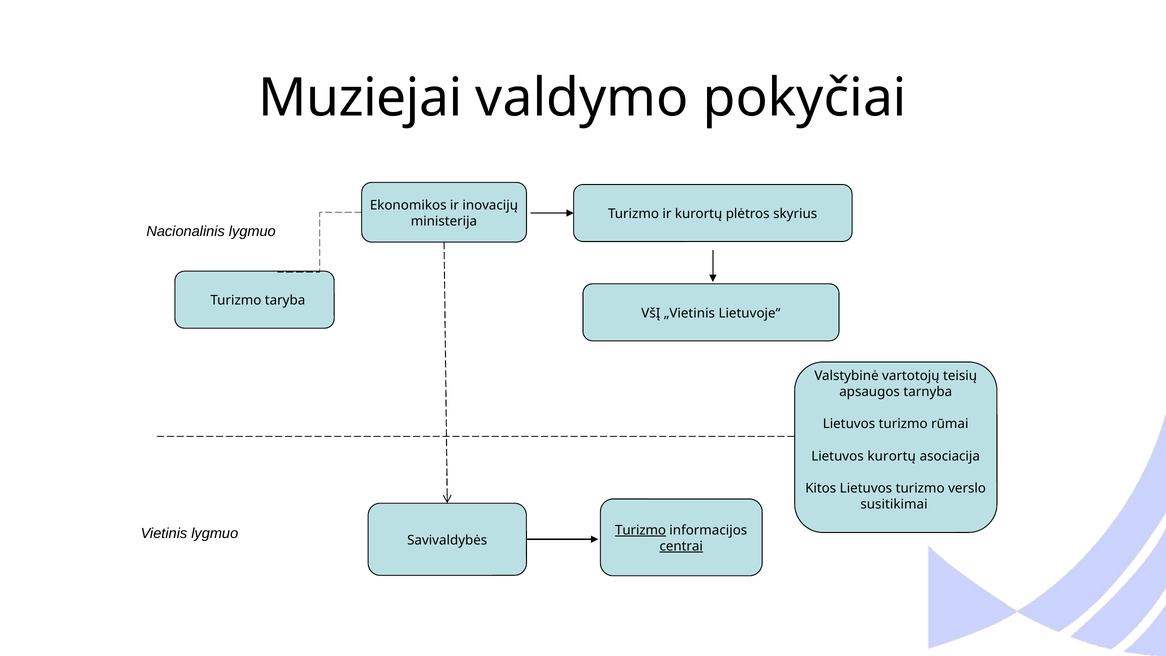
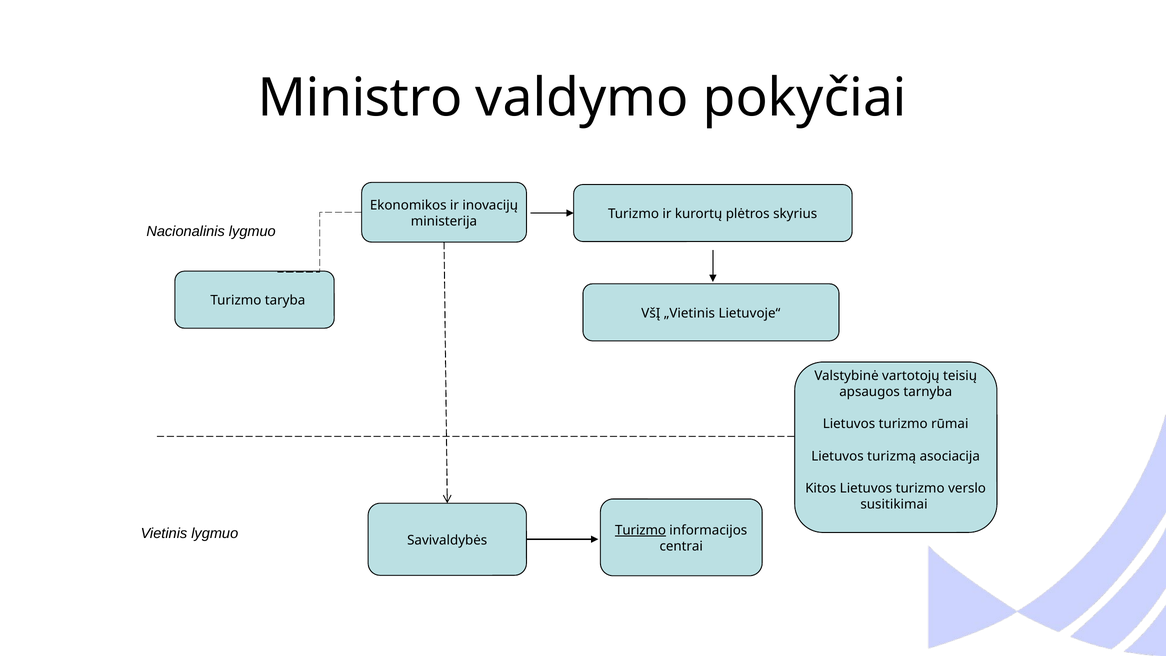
Muziejai: Muziejai -> Ministro (360, 98)
Lietuvos kurortų: kurortų -> turizmą (892, 456)
centrai underline: present -> none (681, 546)
